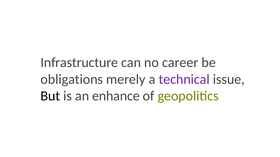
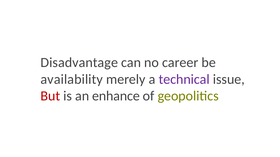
Infrastructure: Infrastructure -> Disadvantage (79, 63)
obligations: obligations -> availability (72, 79)
But colour: black -> red (50, 96)
